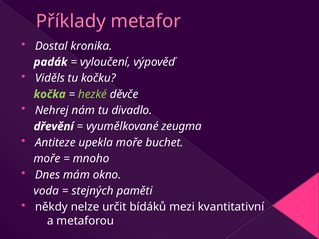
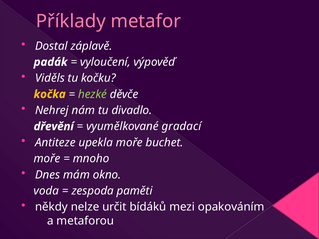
kronika: kronika -> záplavě (91, 46)
kočka colour: light green -> yellow (50, 94)
zeugma: zeugma -> gradací (181, 127)
stejných: stejných -> zespoda (93, 191)
kvantitativní: kvantitativní -> opakováním (231, 207)
